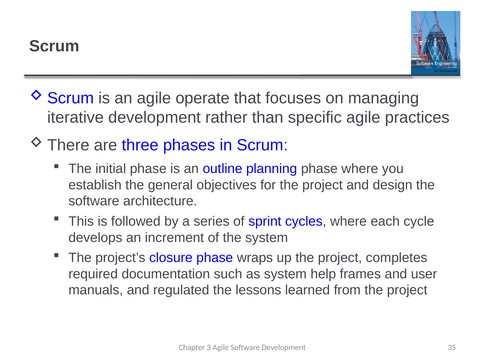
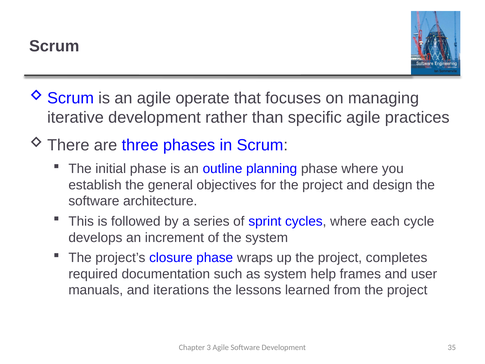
regulated: regulated -> iterations (181, 290)
